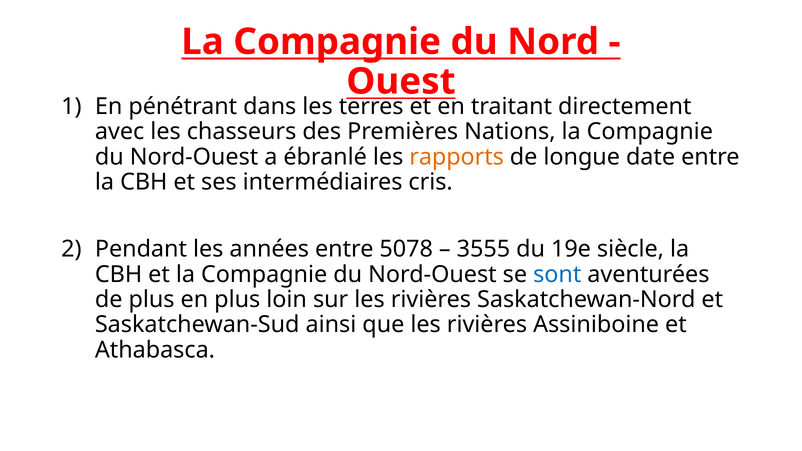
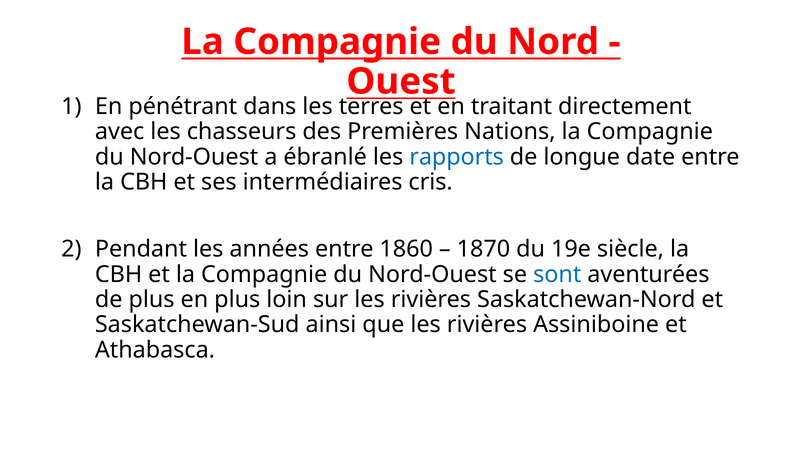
rapports colour: orange -> blue (457, 157)
5078: 5078 -> 1860 (406, 249)
3555: 3555 -> 1870 (483, 249)
